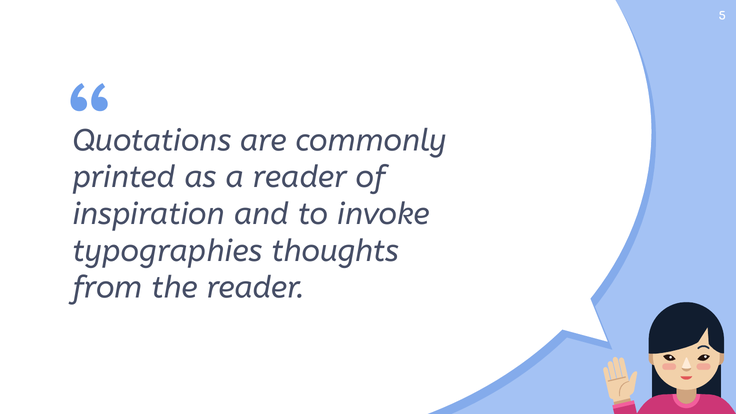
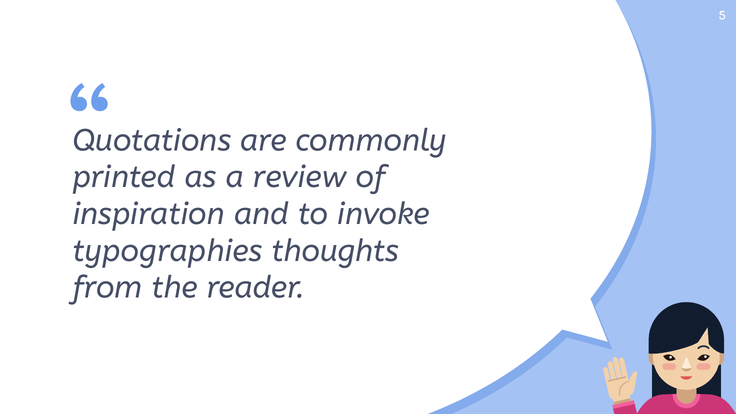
a reader: reader -> review (300, 177)
